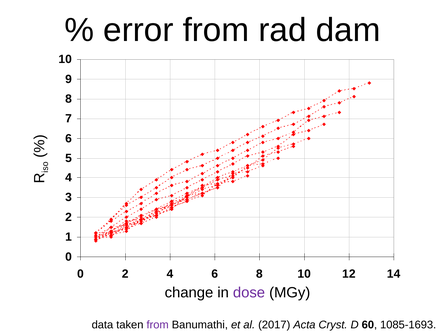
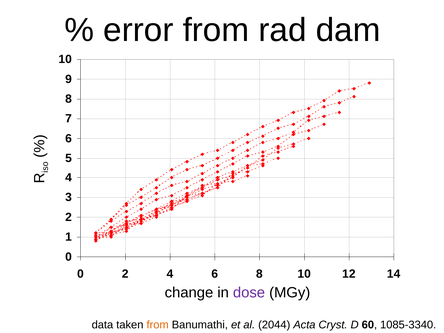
from colour: purple -> orange (158, 325)
2017: 2017 -> 2044 (274, 325)
1085-1693: 1085-1693 -> 1085-3340 (408, 325)
